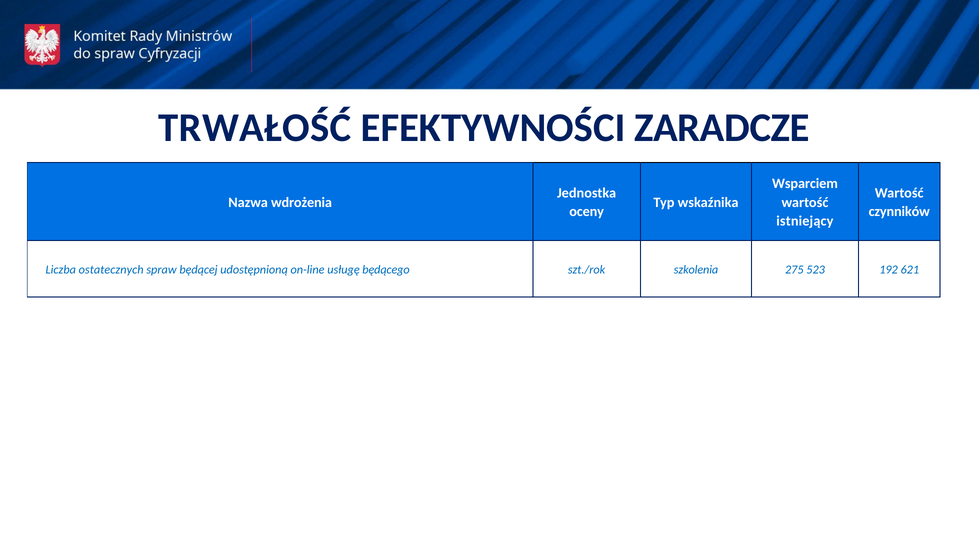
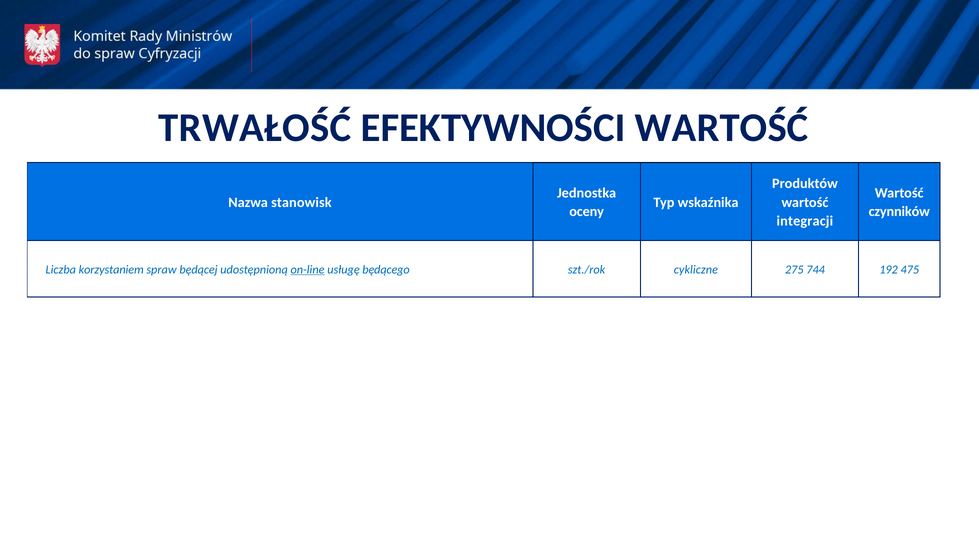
EFEKTYWNOŚCI ZARADCZE: ZARADCZE -> WARTOŚĆ (722, 128)
Wsparciem: Wsparciem -> Produktów (805, 184)
wdrożenia: wdrożenia -> stanowisk (301, 202)
istniejący: istniejący -> integracji (805, 221)
ostatecznych: ostatecznych -> korzystaniem (111, 269)
on-line underline: none -> present (308, 269)
szkolenia: szkolenia -> cykliczne (696, 269)
523: 523 -> 744 (816, 269)
621: 621 -> 475 (910, 269)
